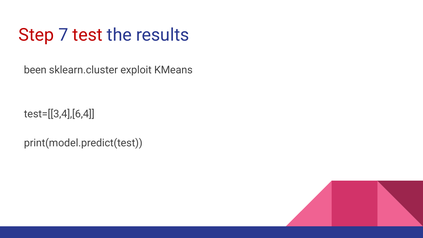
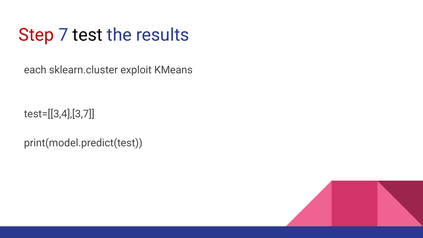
test colour: red -> black (88, 35)
been: been -> each (35, 70)
test=[[3,4],[6,4: test=[[3,4],[6,4 -> test=[[3,4],[3,7 (59, 114)
